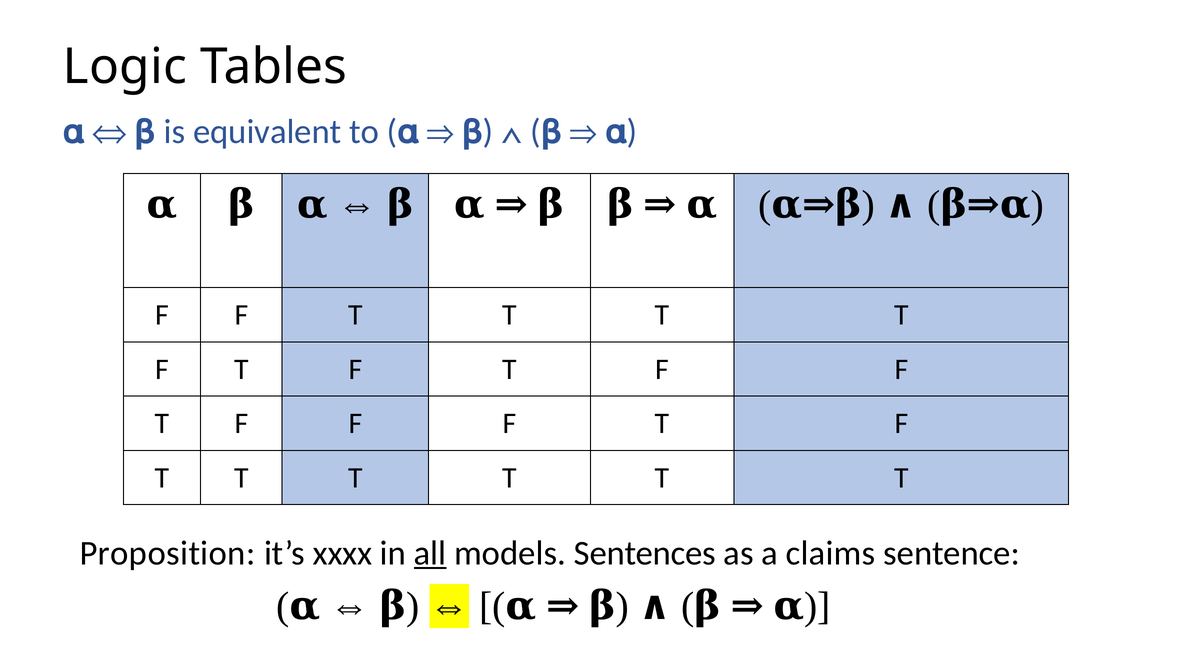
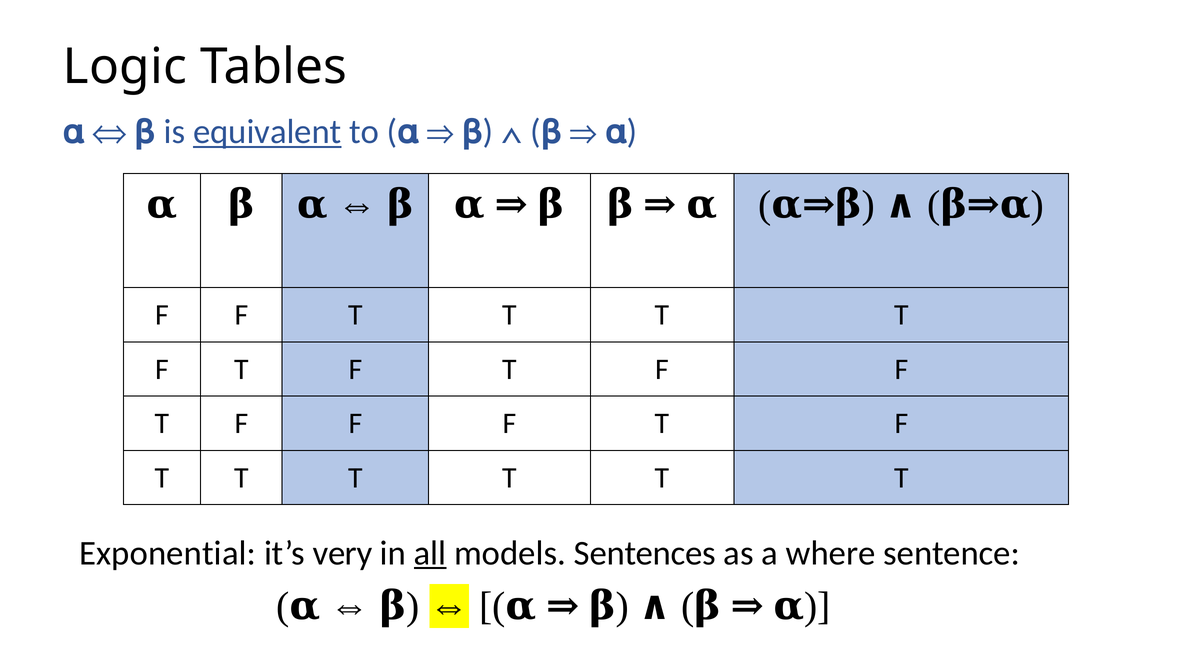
equivalent underline: none -> present (267, 132)
Proposition: Proposition -> Exponential (168, 553)
xxxx: xxxx -> very (343, 553)
claims: claims -> where (831, 553)
